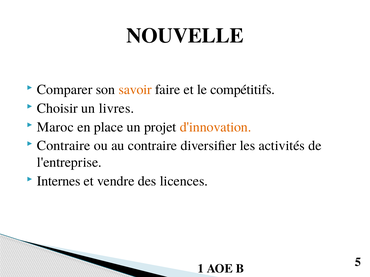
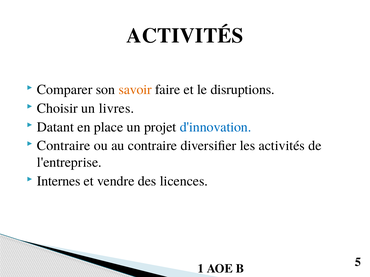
NOUVELLE: NOUVELLE -> ACTIVITÉS (185, 36)
compétitifs: compétitifs -> disruptions (243, 90)
Maroc: Maroc -> Datant (55, 127)
d'innovation colour: orange -> blue (216, 127)
